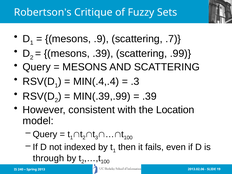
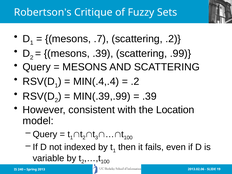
.9: .9 -> .7 (101, 39)
scattering .7: .7 -> .2 (173, 39)
.3: .3 -> .2 (135, 82)
through: through -> variable (49, 158)
